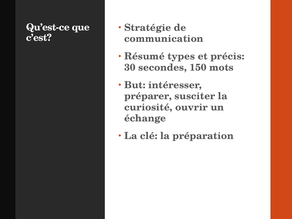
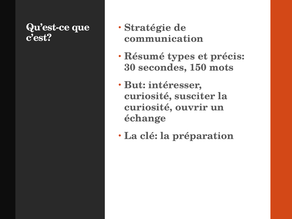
préparer: préparer -> curiosité (148, 96)
